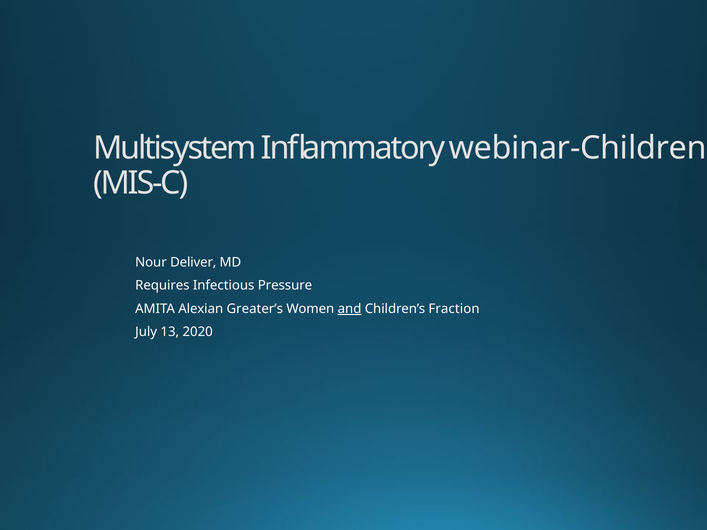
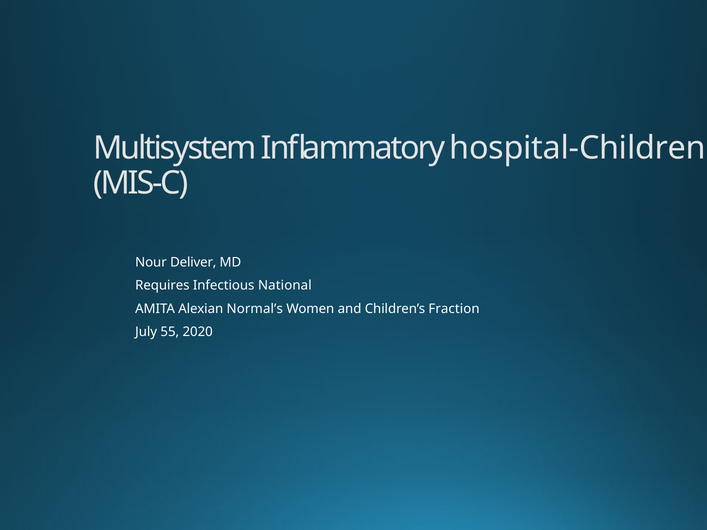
webinar-Children: webinar-Children -> hospital-Children (578, 148)
Pressure: Pressure -> National (285, 286)
Greater’s: Greater’s -> Normal’s (255, 309)
and underline: present -> none (350, 309)
13: 13 -> 55 (170, 332)
